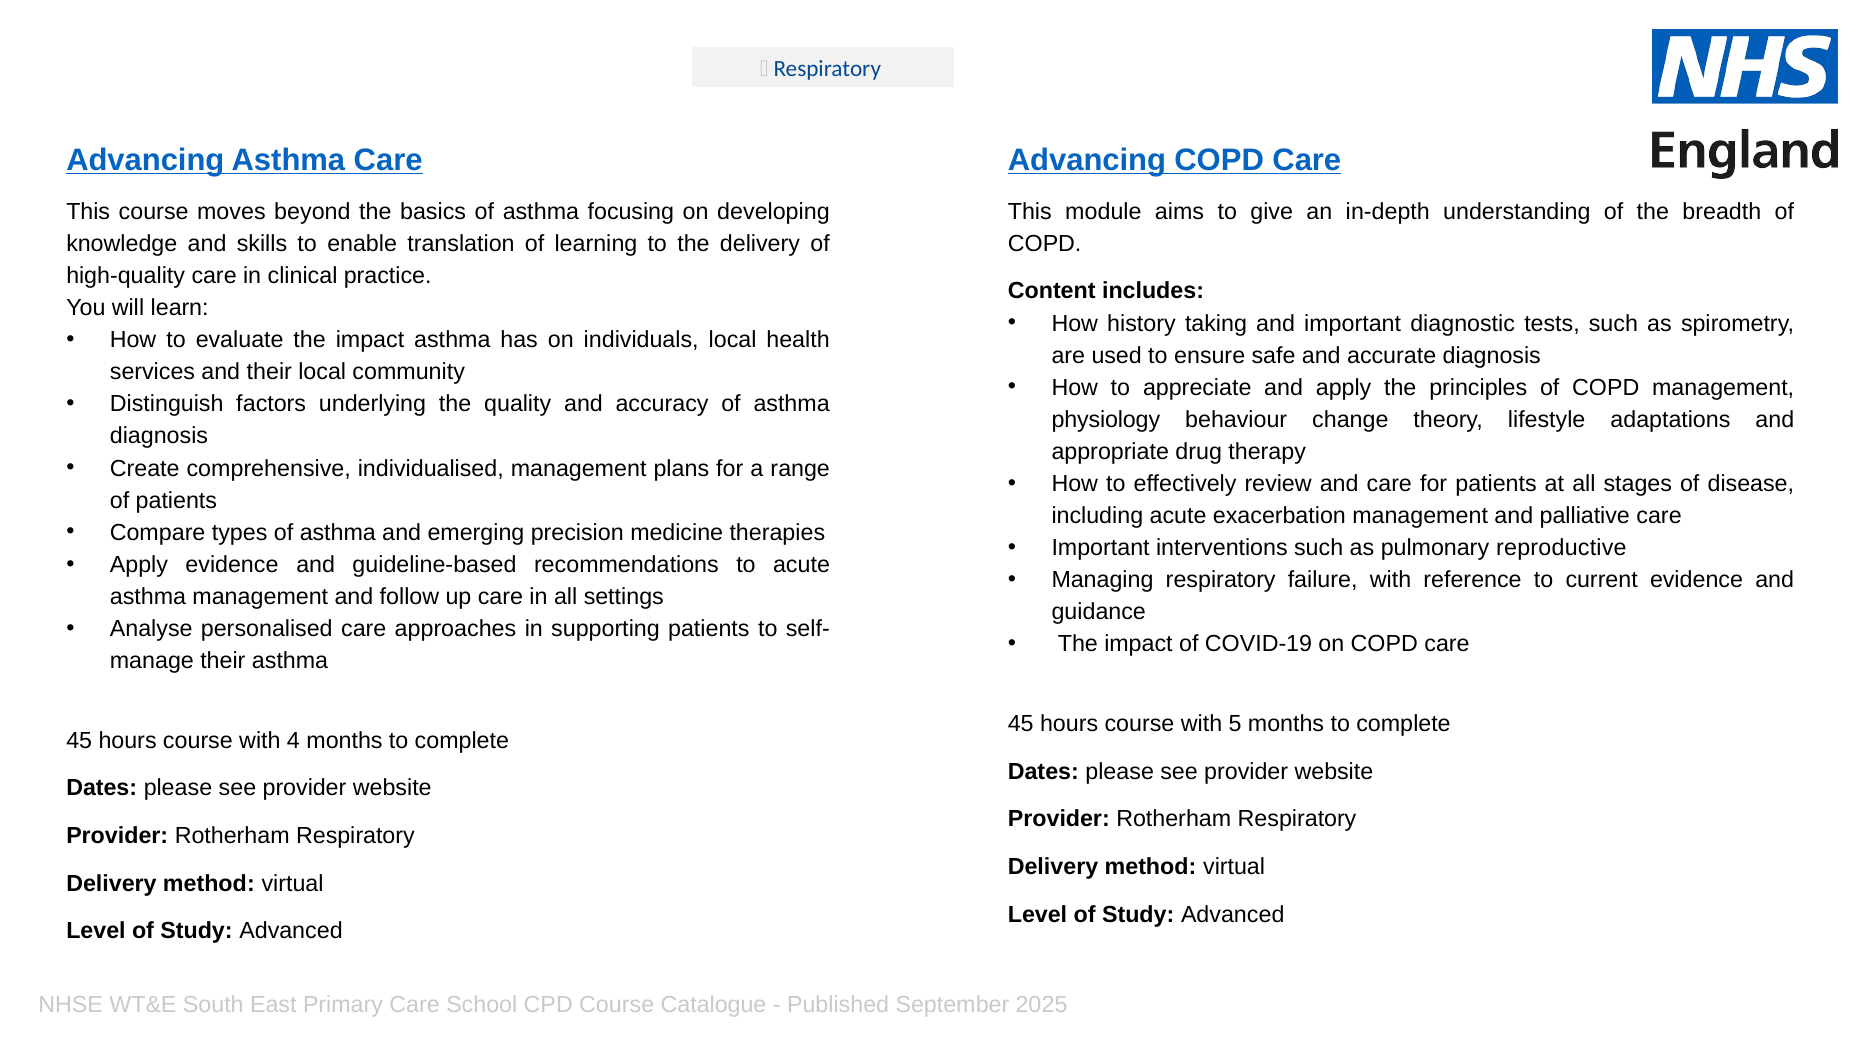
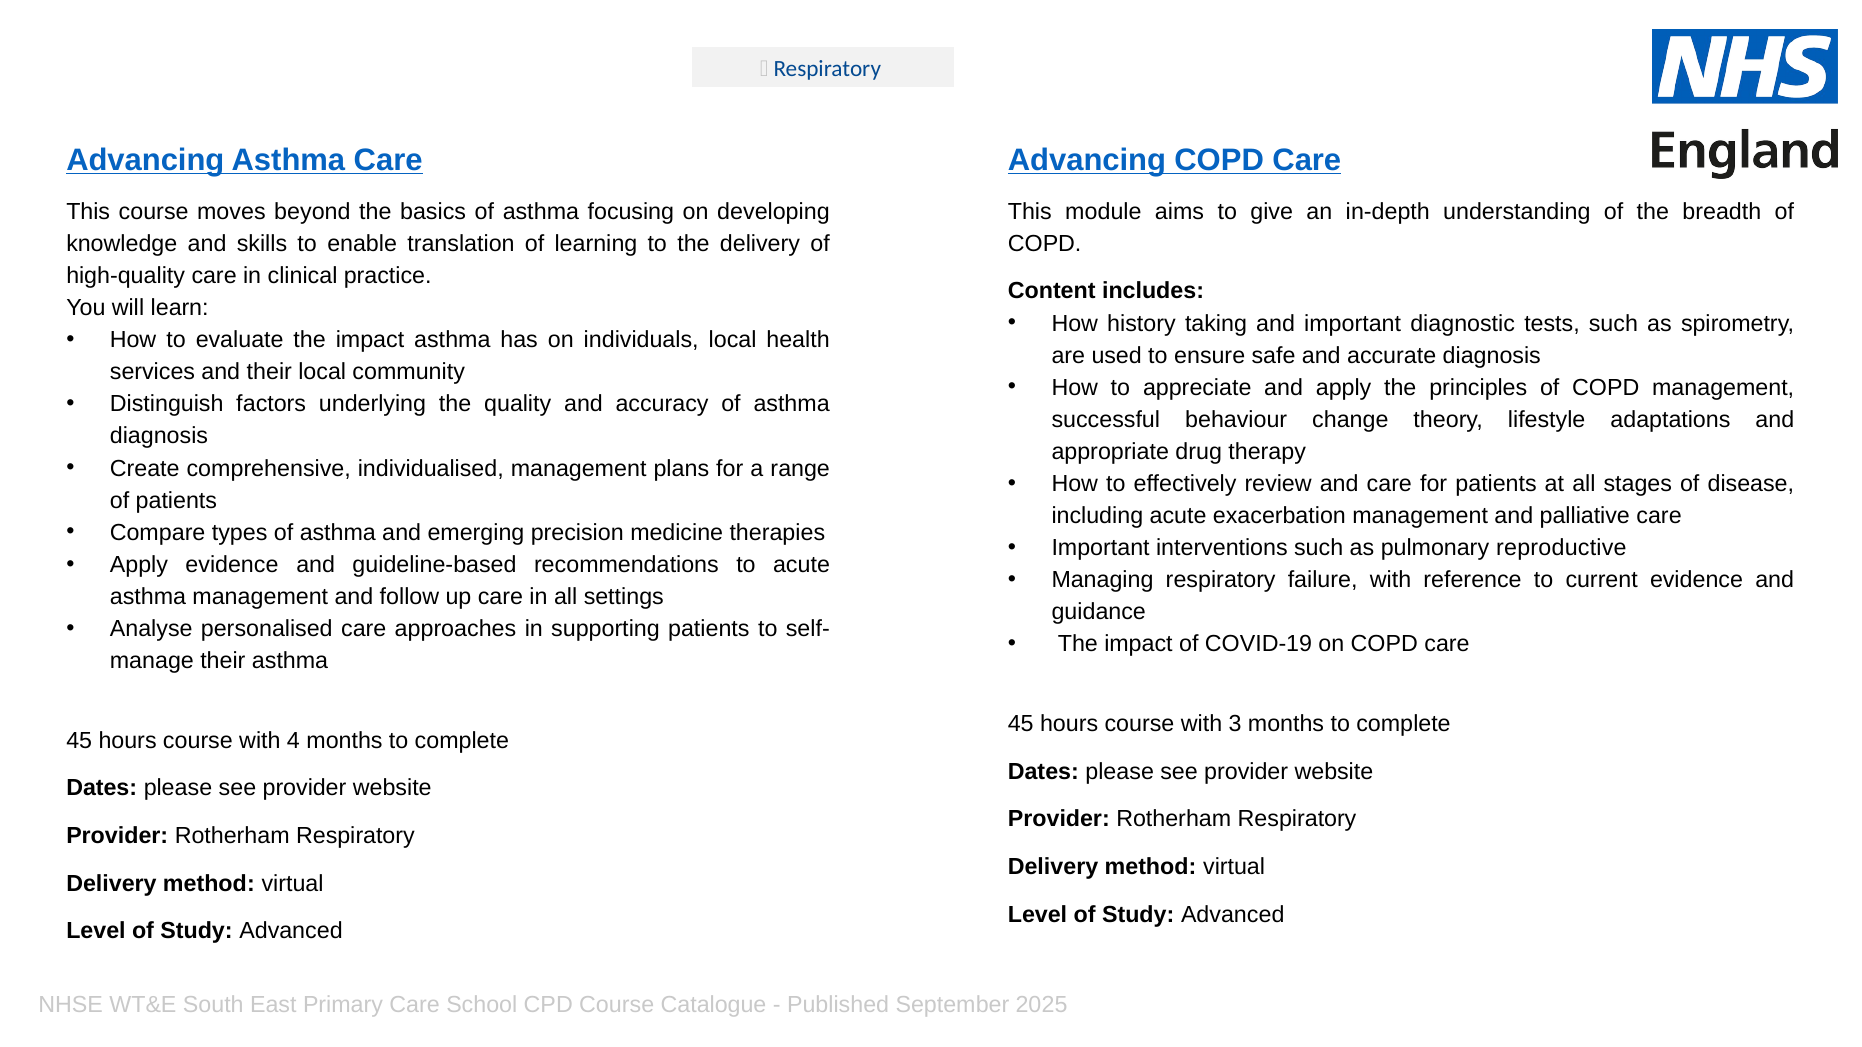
physiology: physiology -> successful (1106, 420)
5: 5 -> 3 (1235, 724)
